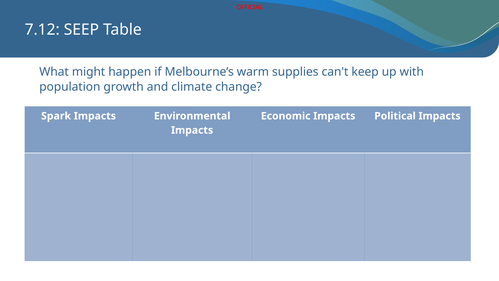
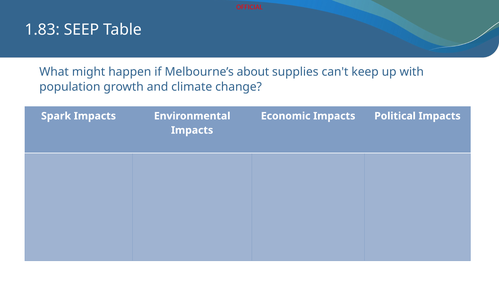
7.12: 7.12 -> 1.83 (42, 30)
warm: warm -> about (253, 72)
